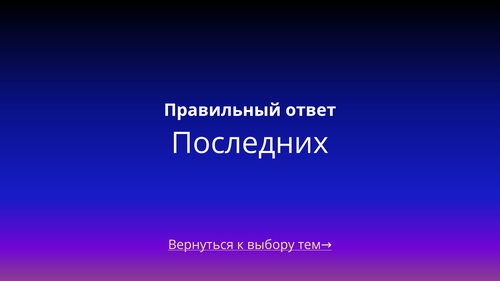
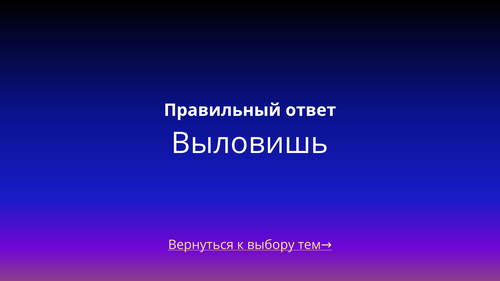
Последних: Последних -> Выловишь (250, 143)
